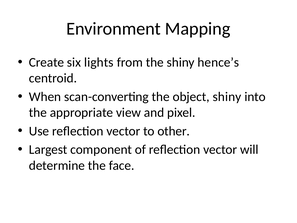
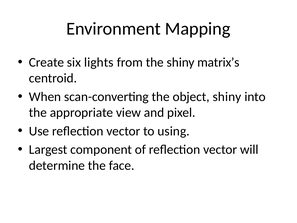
hence’s: hence’s -> matrix’s (218, 62)
other: other -> using (174, 131)
